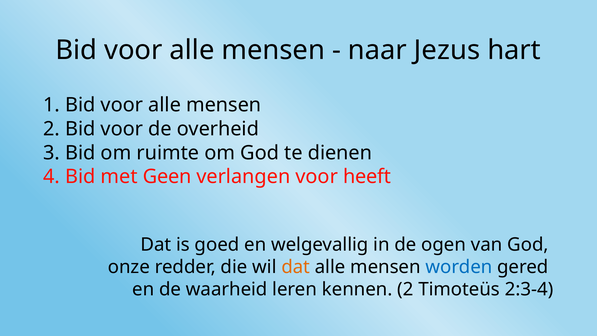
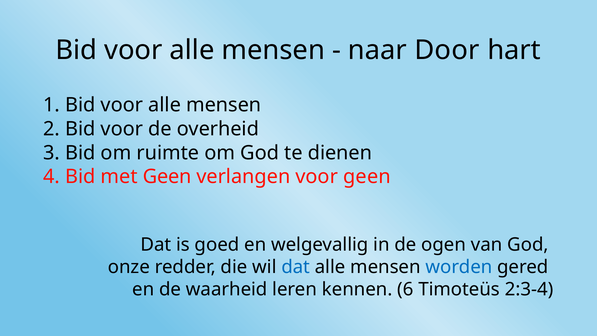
Jezus: Jezus -> Door (447, 50)
voor heeft: heeft -> geen (367, 177)
dat colour: orange -> blue (296, 267)
kennen 2: 2 -> 6 (405, 289)
